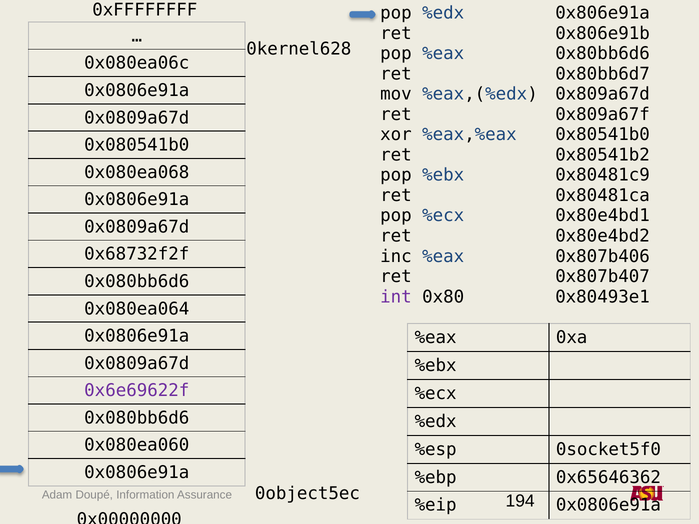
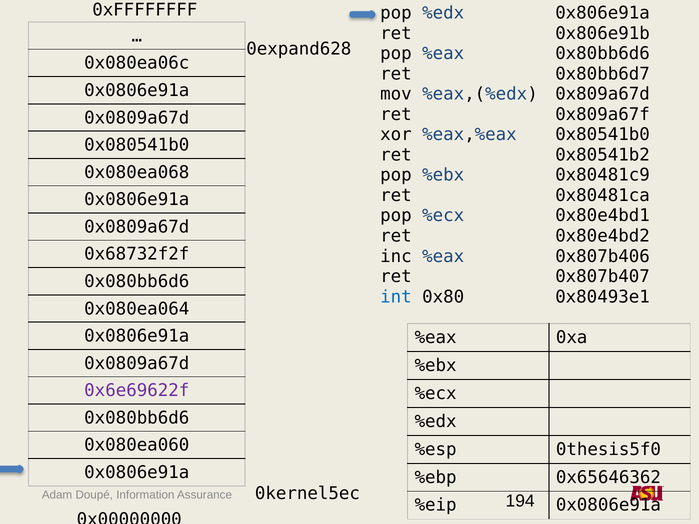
0kernel628: 0kernel628 -> 0expand628 (299, 49)
int colour: purple -> blue (396, 297)
0socket5f0: 0socket5f0 -> 0thesis5f0 (608, 449)
0object5ec: 0object5ec -> 0kernel5ec (307, 494)
